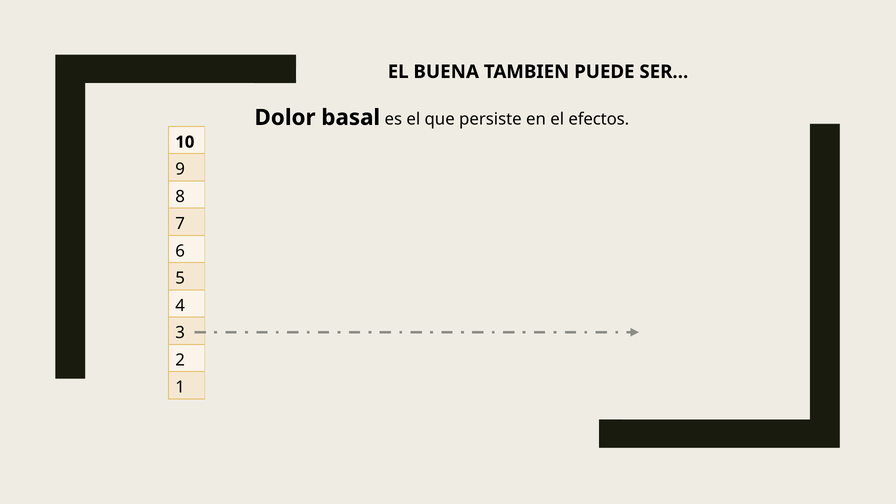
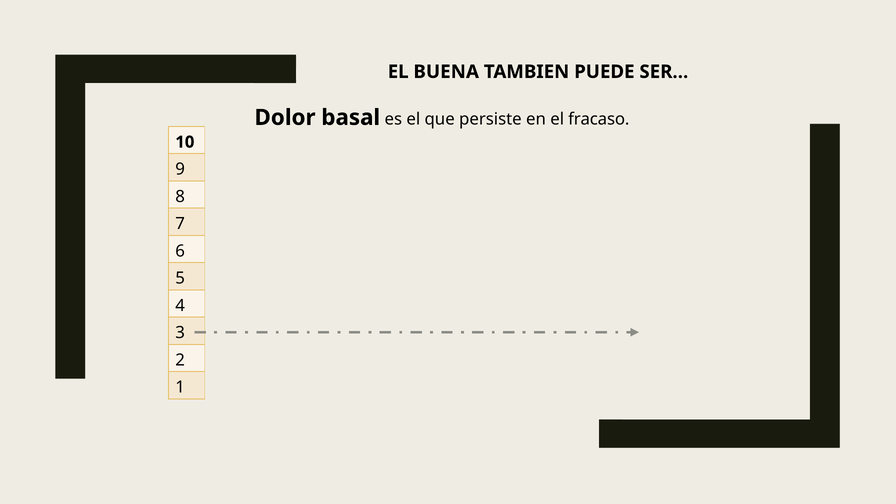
efectos: efectos -> fracaso (599, 119)
